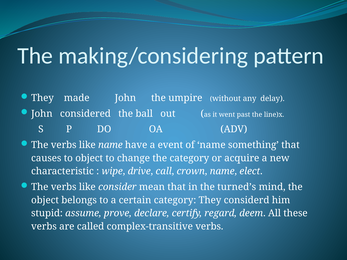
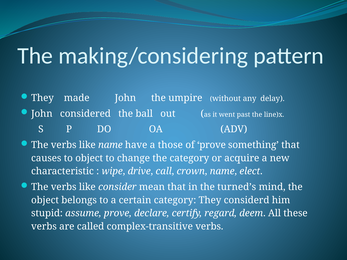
event: event -> those (170, 145)
of name: name -> prove (211, 145)
